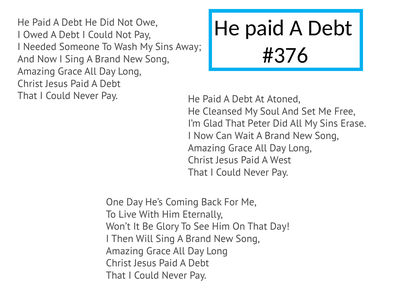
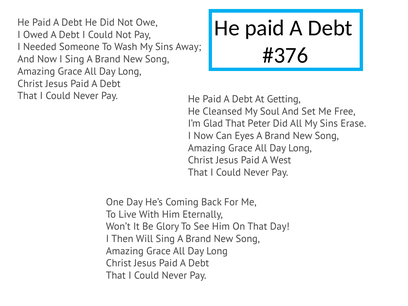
Atoned: Atoned -> Getting (284, 99)
Wait: Wait -> Eyes (244, 136)
